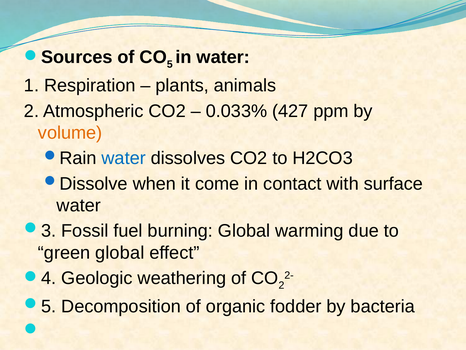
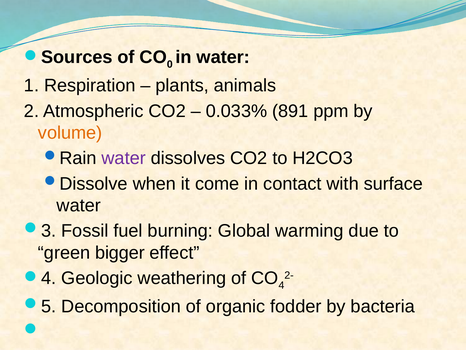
5: 5 -> 0 (170, 64)
427: 427 -> 891 (290, 111)
water colour: blue -> purple (124, 158)
green global: global -> bigger (120, 252)
2: 2 -> 4 (281, 285)
